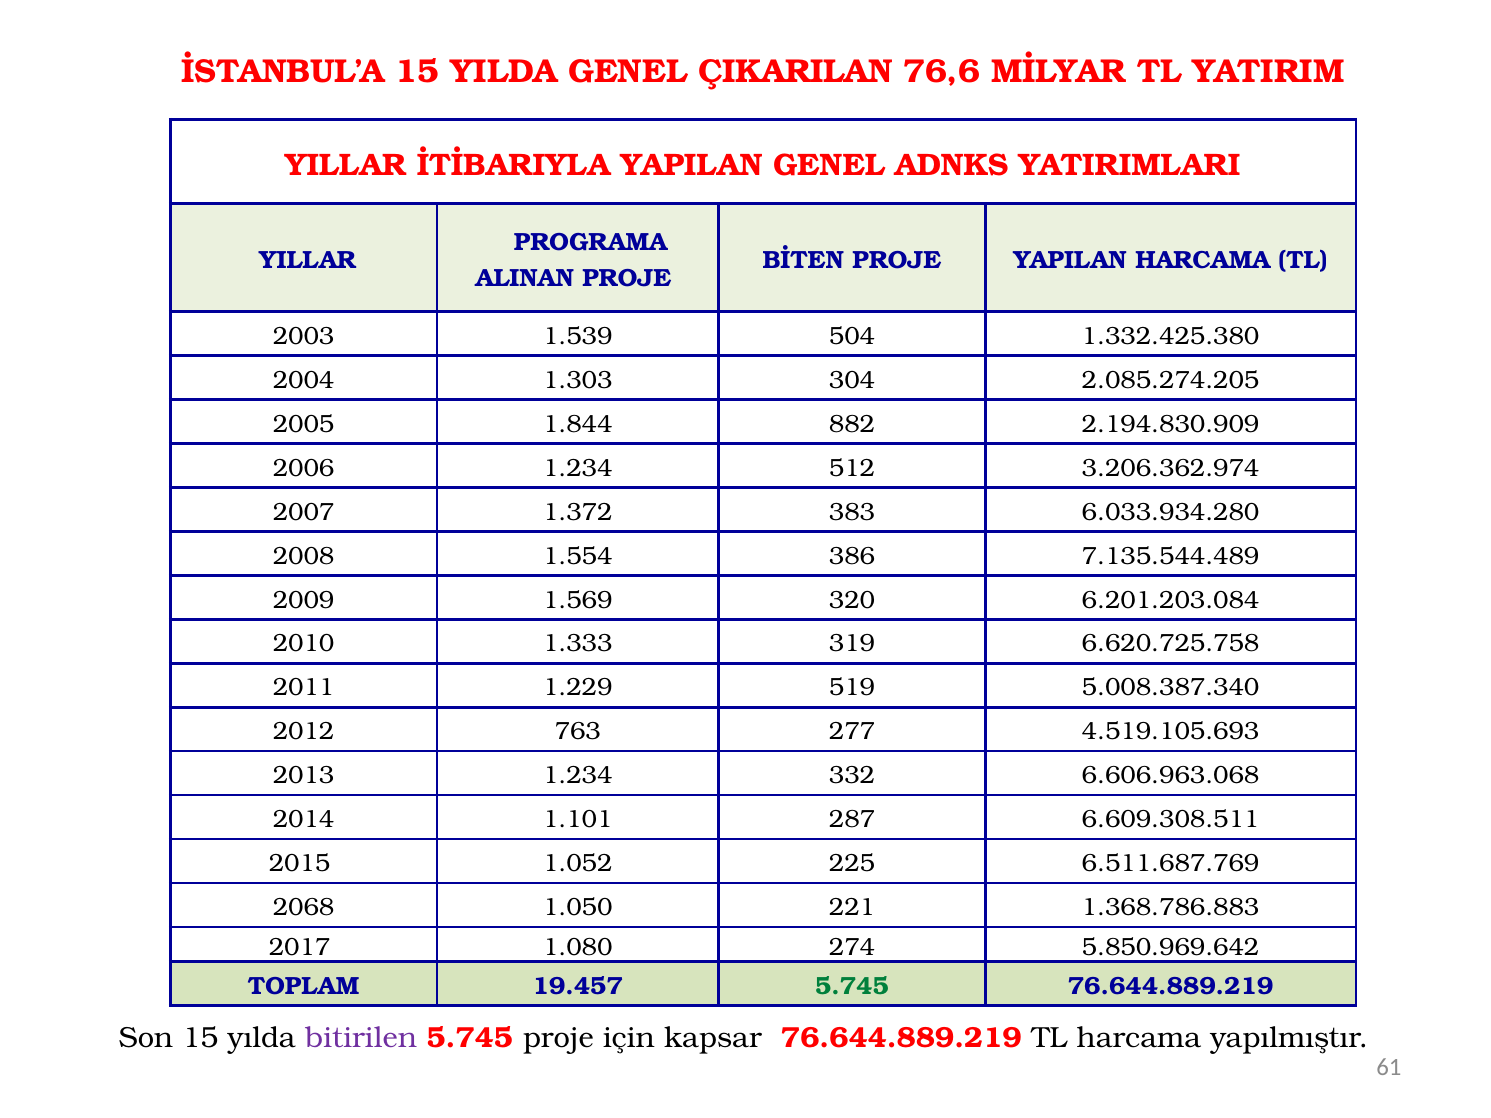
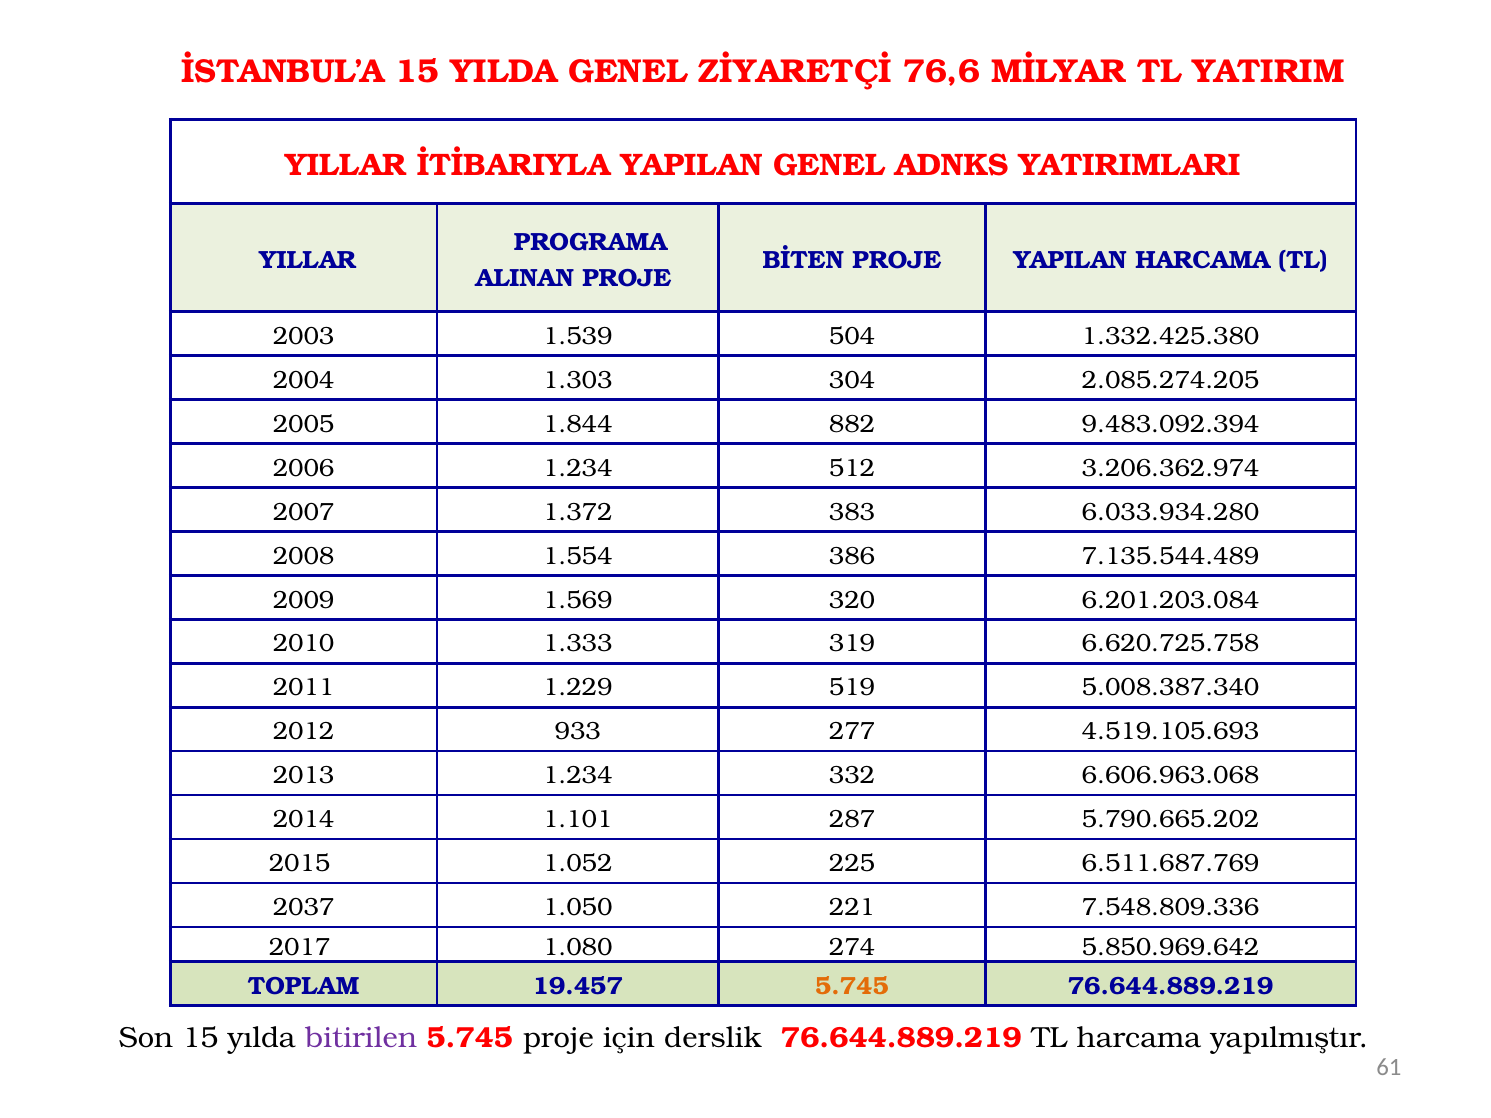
ÇIKARILAN: ÇIKARILAN -> ZİYARETÇİ (795, 72)
2.194.830.909: 2.194.830.909 -> 9.483.092.394 (1171, 424)
763: 763 -> 933 (578, 732)
6.609.308.511: 6.609.308.511 -> 5.790.665.202 (1171, 820)
2068: 2068 -> 2037 (304, 908)
1.368.786.883: 1.368.786.883 -> 7.548.809.336 (1171, 908)
5.745 colour: green -> orange (852, 987)
kapsar: kapsar -> derslik (713, 1038)
